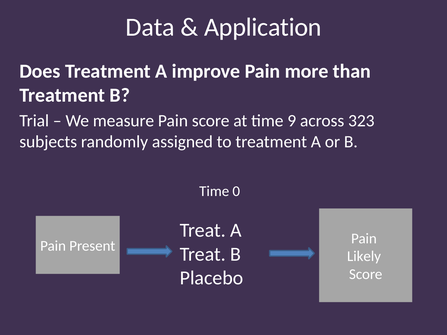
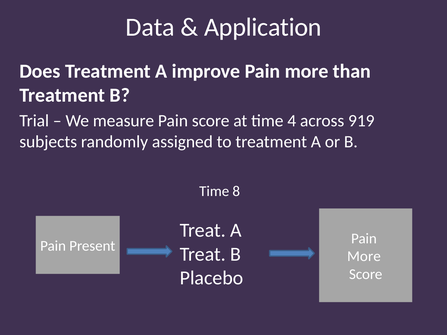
9: 9 -> 4 (292, 121)
323: 323 -> 919 (361, 121)
0: 0 -> 8 (236, 191)
Likely: Likely -> More (364, 257)
